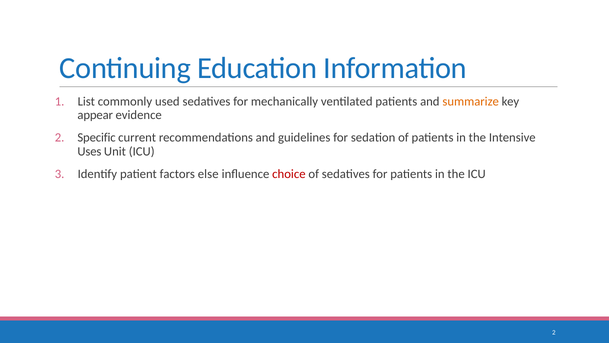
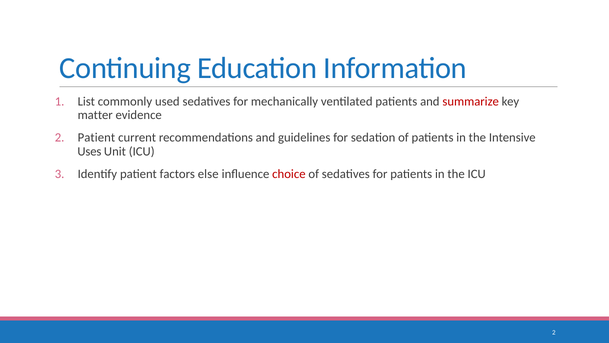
summarize colour: orange -> red (471, 101)
appear: appear -> matter (95, 115)
2 Specific: Specific -> Patient (96, 138)
